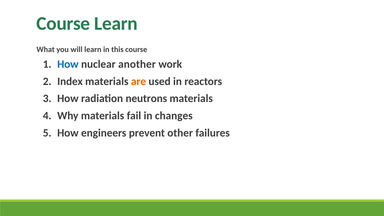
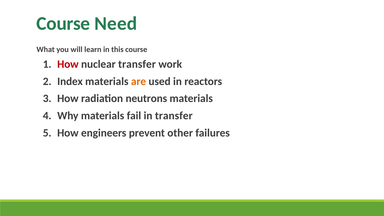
Course Learn: Learn -> Need (116, 24)
How colour: blue -> red (68, 64)
nuclear another: another -> transfer (137, 64)
in changes: changes -> transfer (174, 116)
